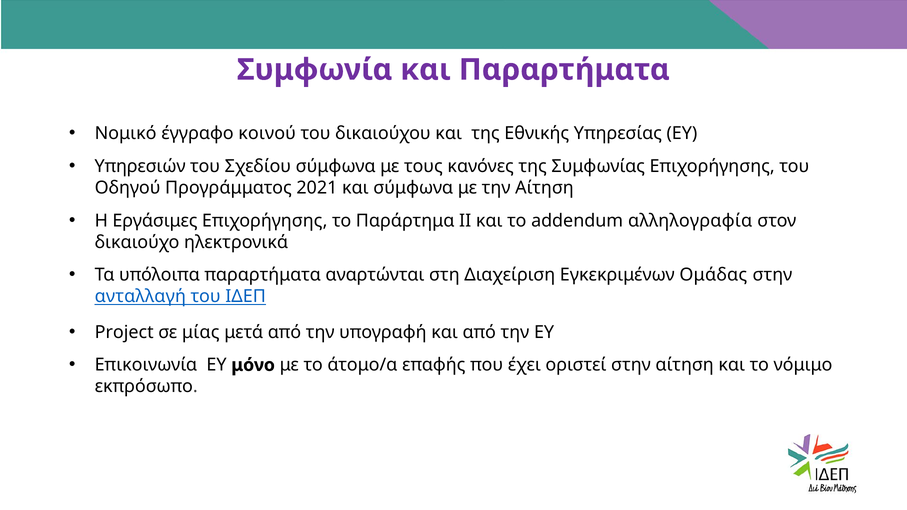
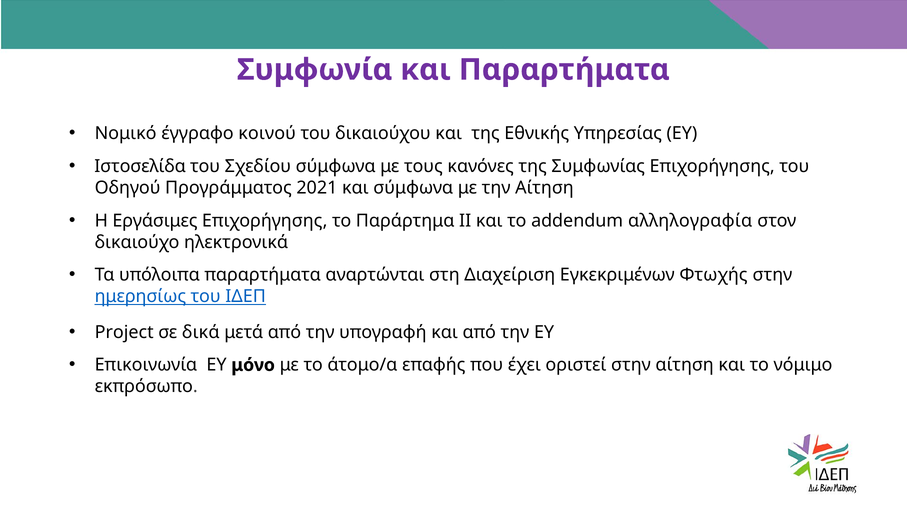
Υπηρεσιών: Υπηρεσιών -> Ιστοσελίδα (140, 166)
Ομάδας: Ομάδας -> Φτωχής (713, 275)
ανταλλαγή: ανταλλαγή -> ημερησίως (140, 297)
μίας: μίας -> δικά (201, 332)
